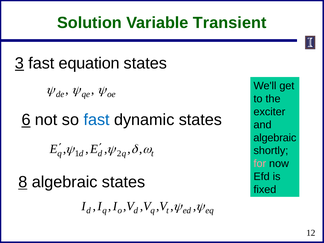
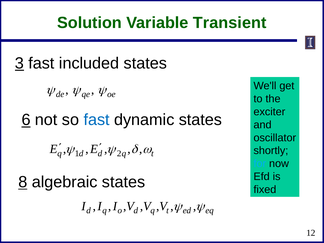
equation: equation -> included (89, 63)
algebraic: algebraic -> oscillator (275, 138)
for colour: pink -> light blue (260, 164)
